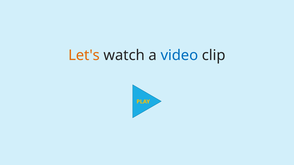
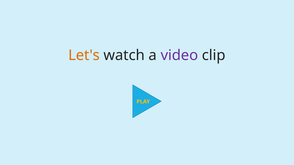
video colour: blue -> purple (179, 55)
